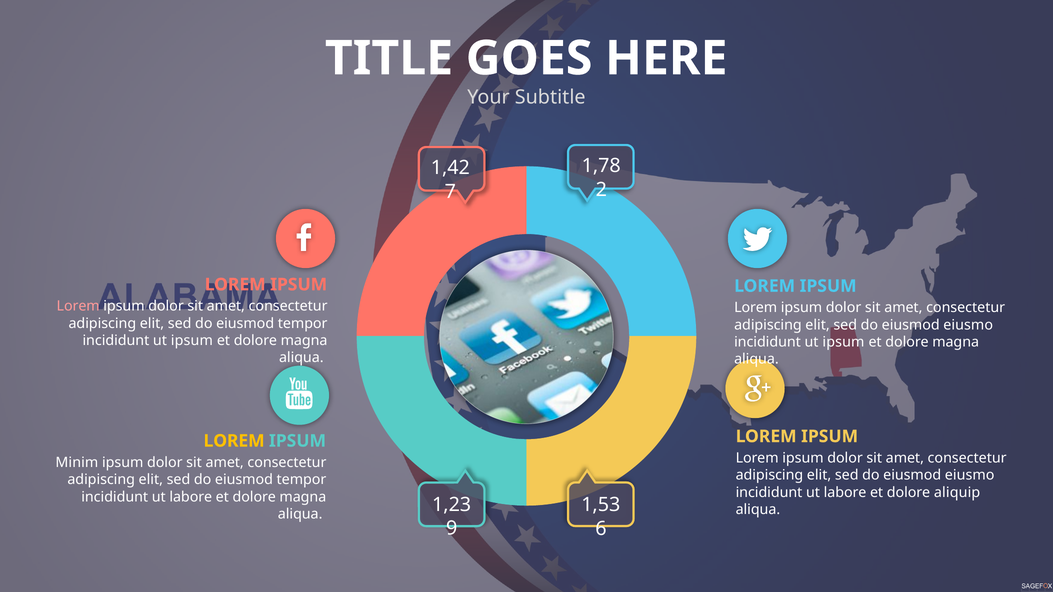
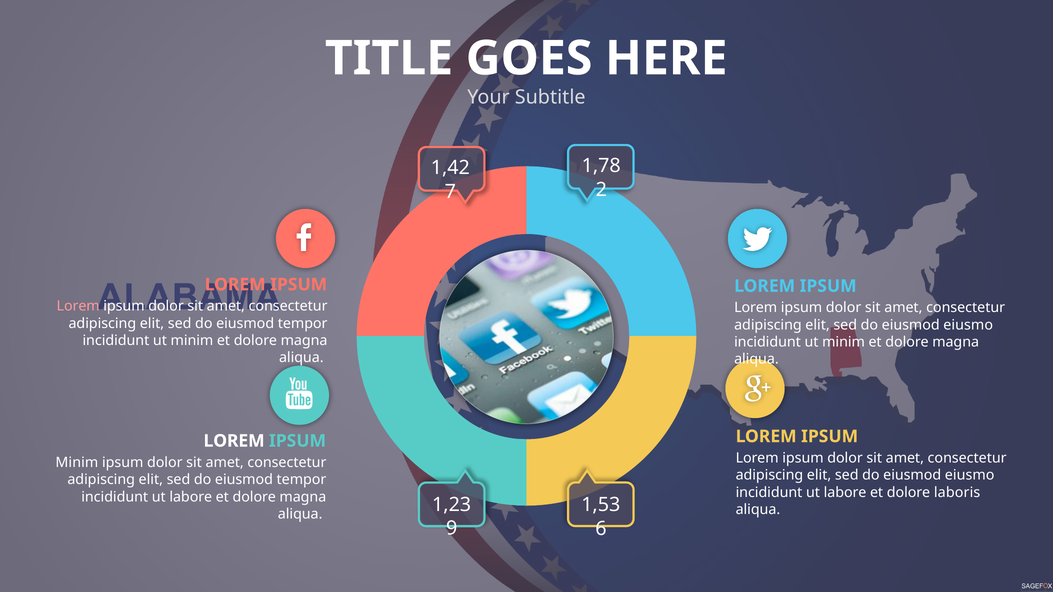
ipsum: ipsum -> minim (192, 341)
ipsum: ipsum -> minim (844, 342)
LOREM colour: yellow -> white (234, 441)
aliquip: aliquip -> laboris (957, 493)
